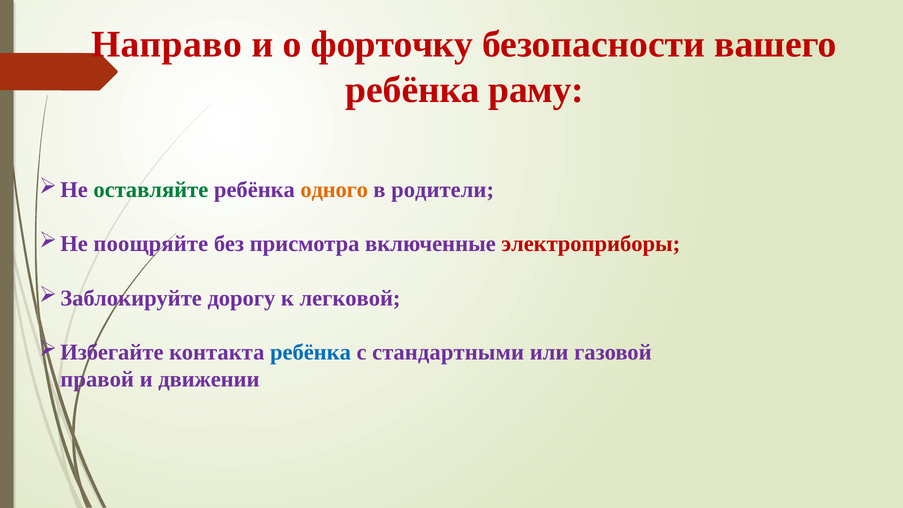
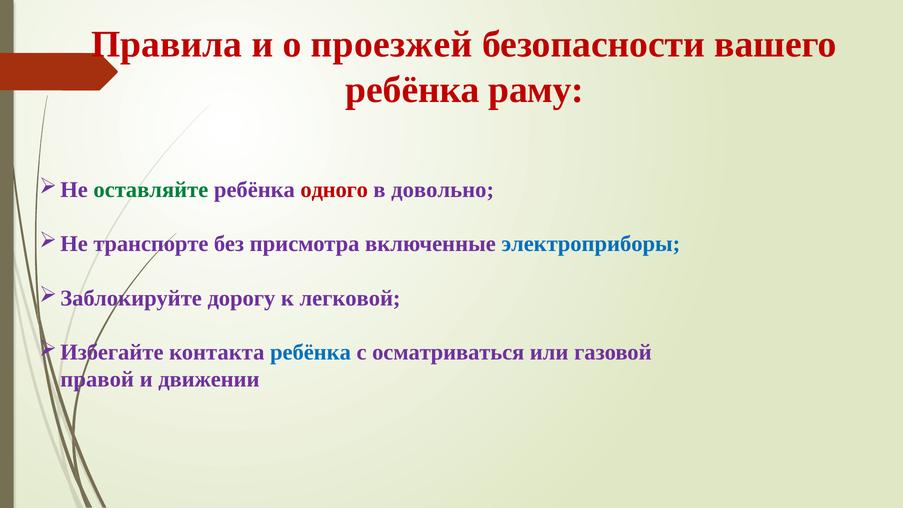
Направо: Направо -> Правила (167, 45)
форточку: форточку -> проезжей (392, 45)
одного colour: orange -> red (334, 190)
родители: родители -> довольно (443, 190)
поощряйте: поощряйте -> транспорте (151, 244)
электроприборы colour: red -> blue (591, 244)
стандартными: стандартными -> осматриваться (448, 352)
